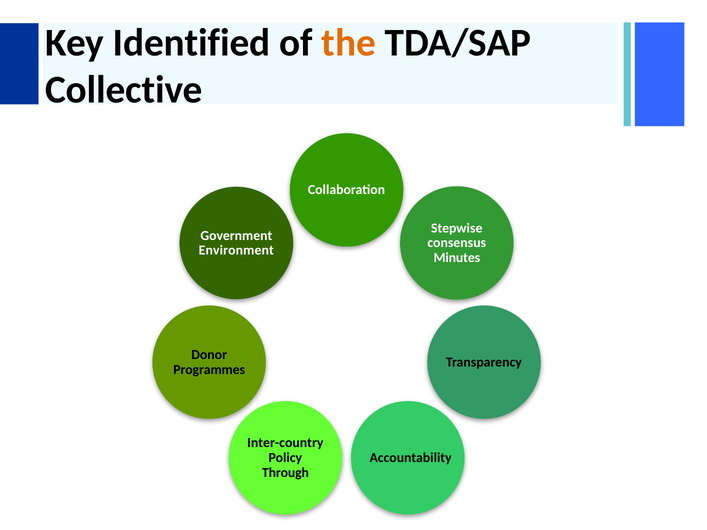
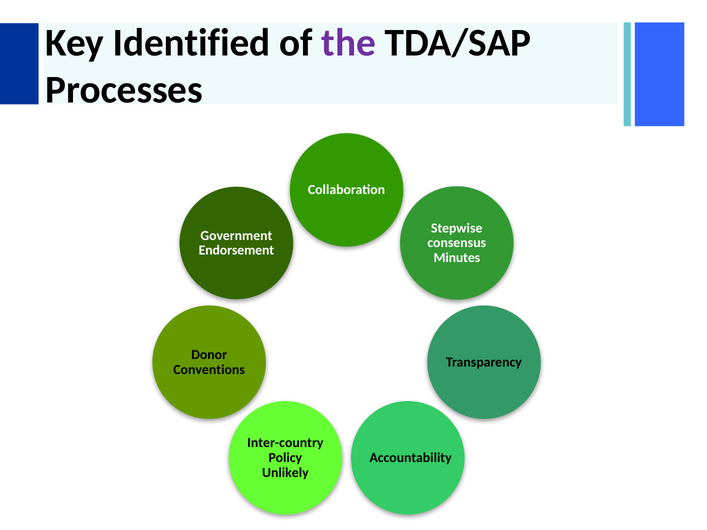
the colour: orange -> purple (349, 43)
Collective: Collective -> Processes (124, 90)
Environment: Environment -> Endorsement (236, 250)
Programmes: Programmes -> Conventions (209, 370)
Through: Through -> Unlikely (285, 473)
